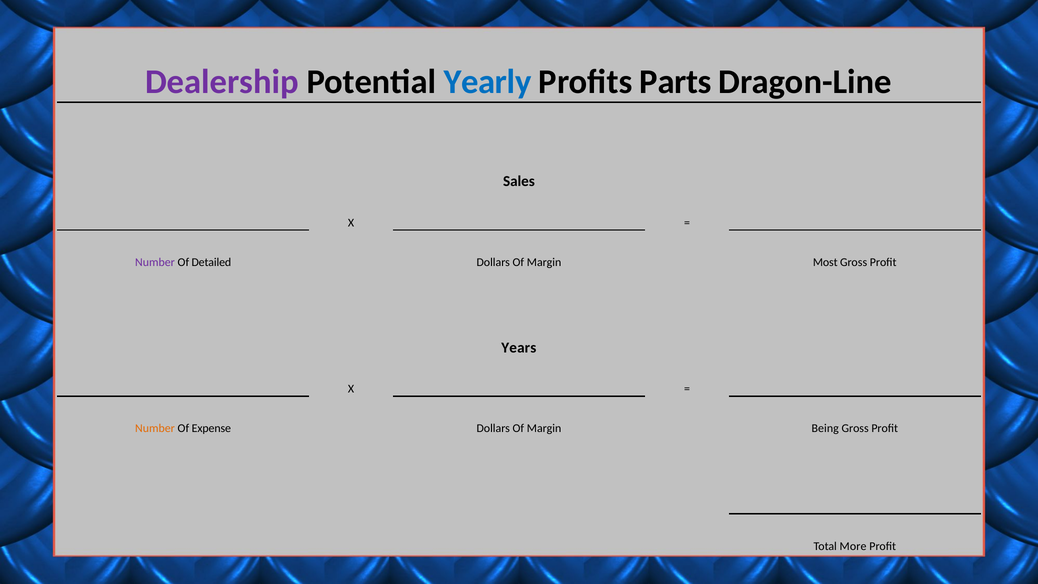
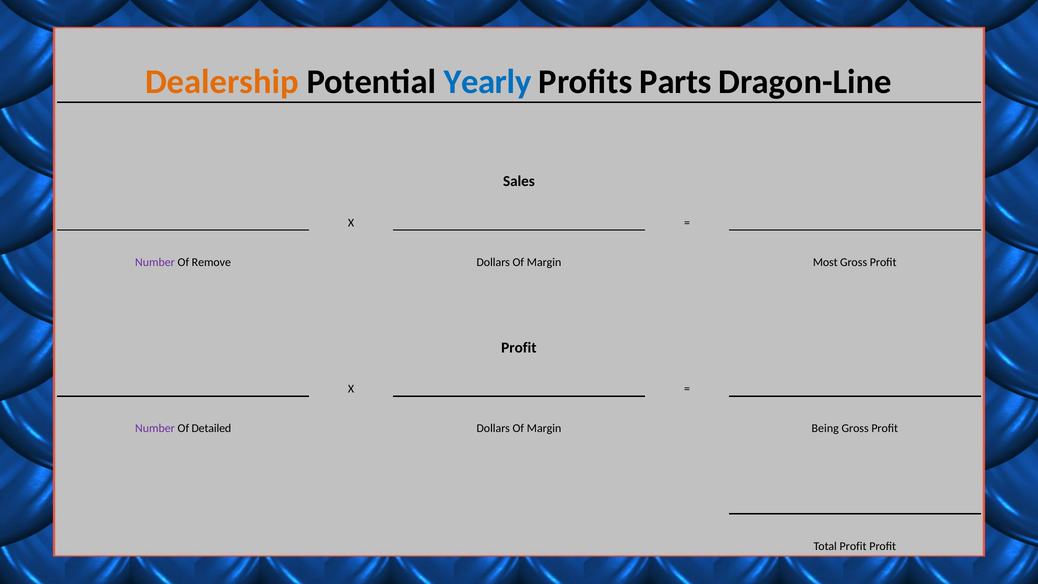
Dealership colour: purple -> orange (222, 82)
Detailed: Detailed -> Remove (211, 262)
Years: Years -> Profit (519, 348)
Number colour: orange -> purple (155, 428)
Expense: Expense -> Detailed (211, 428)
Total More: More -> Profit (853, 546)
